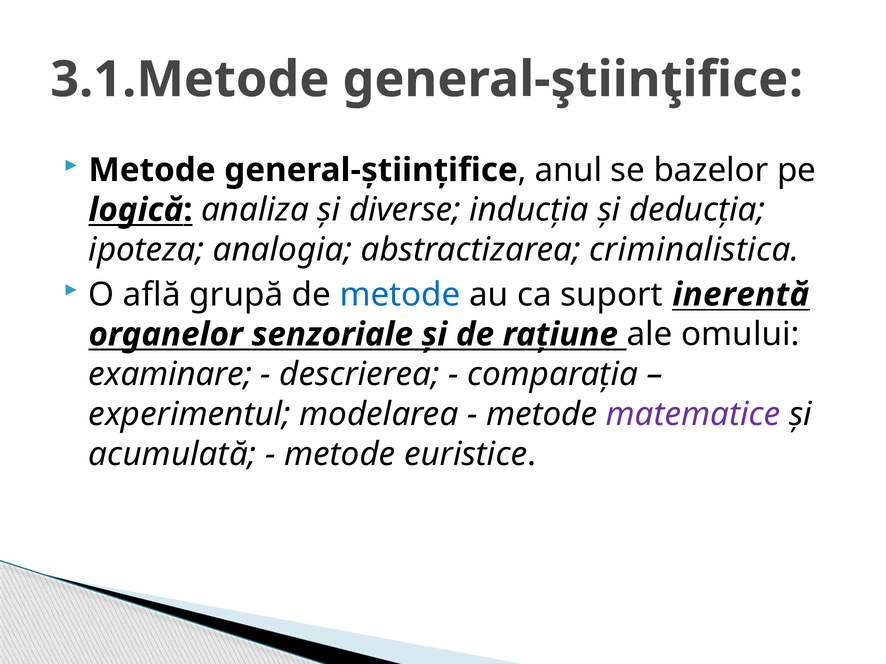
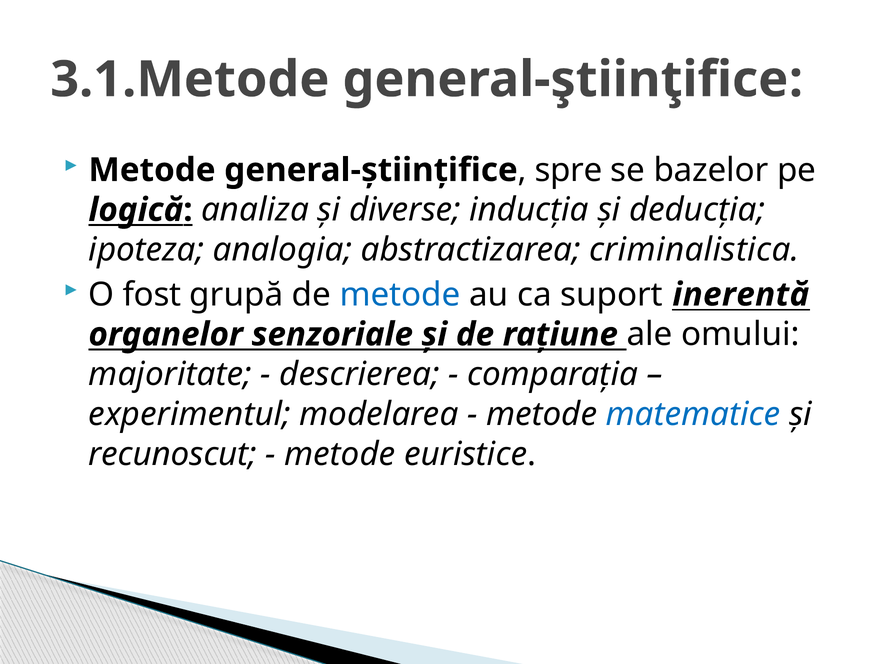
anul: anul -> spre (569, 170)
află: află -> fost (152, 295)
examinare: examinare -> majoritate (170, 375)
matematice colour: purple -> blue (693, 415)
acumulată: acumulată -> recunoscut (173, 454)
